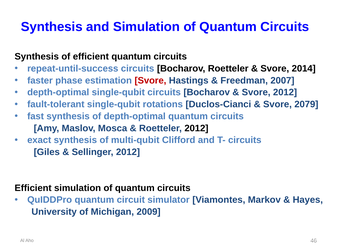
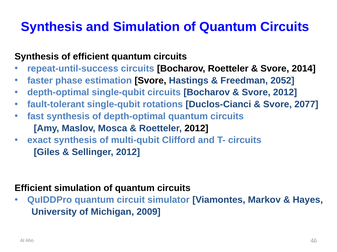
Svore colour: red -> black (150, 81)
2007: 2007 -> 2052 (282, 81)
2079: 2079 -> 2077 (306, 105)
